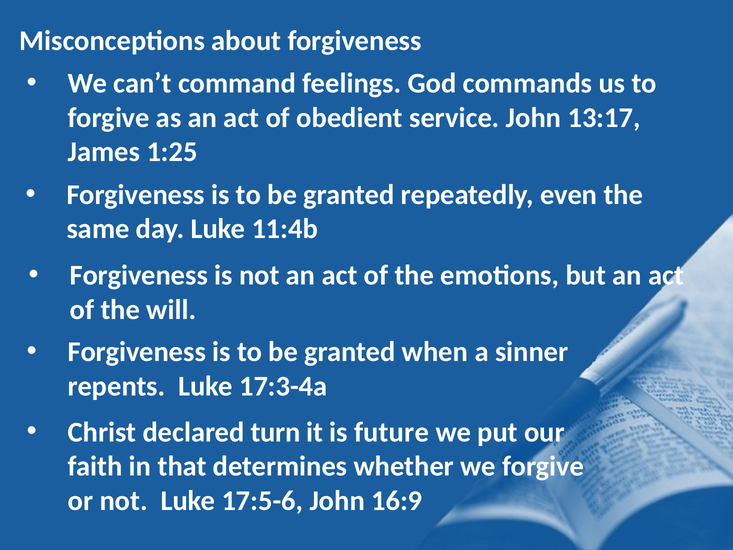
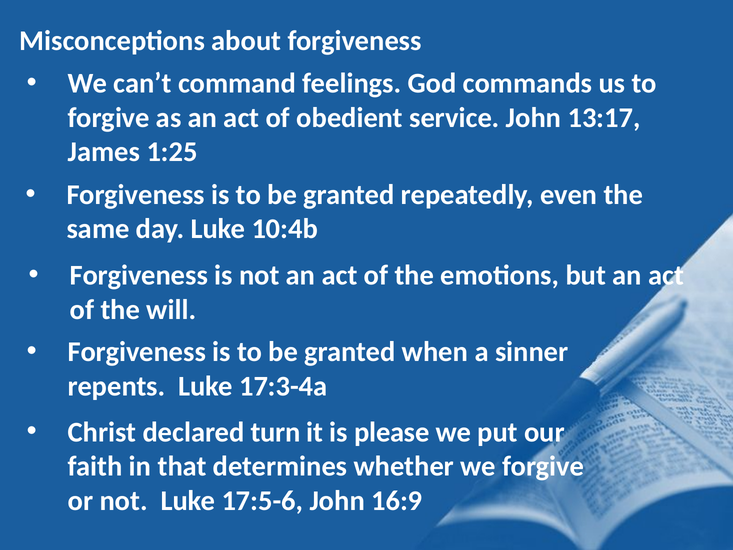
11:4b: 11:4b -> 10:4b (285, 229)
future: future -> please (392, 432)
